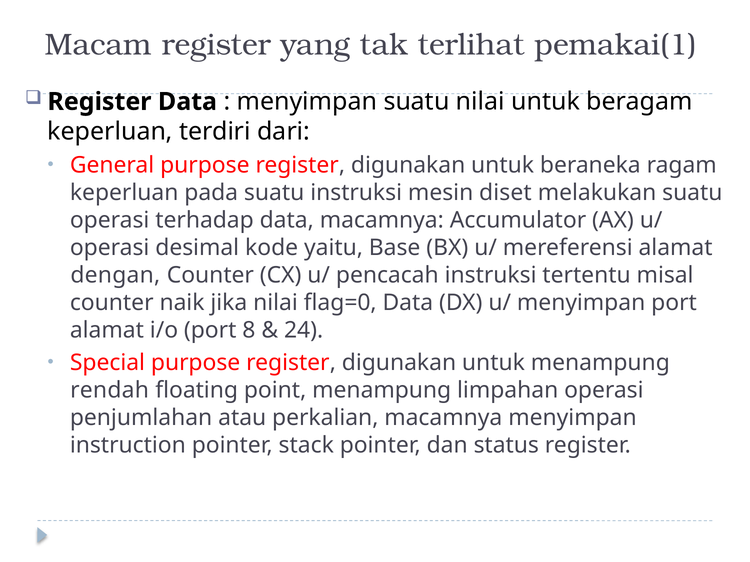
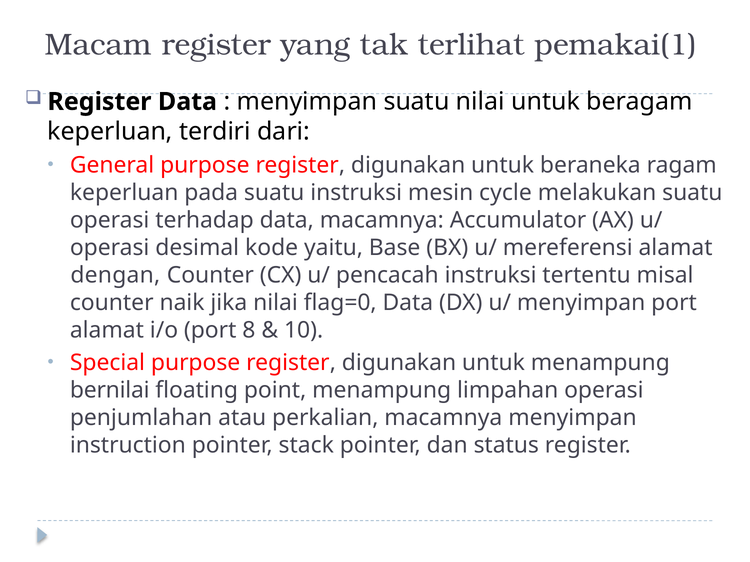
diset: diset -> cycle (505, 193)
24: 24 -> 10 (304, 330)
rendah: rendah -> bernilai (110, 391)
